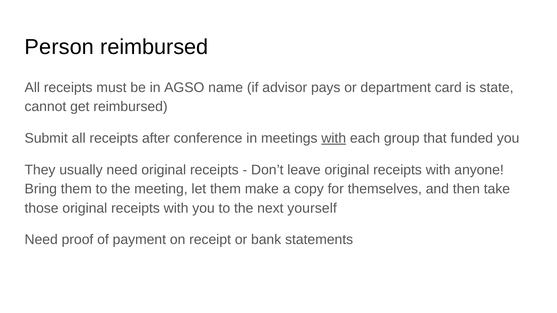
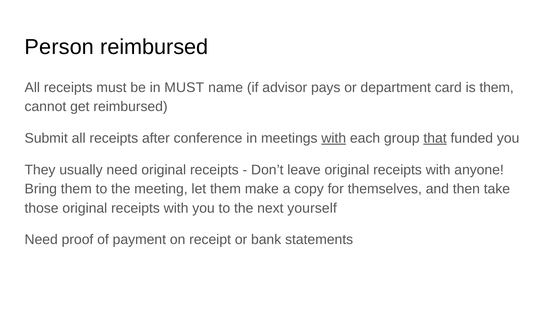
in AGSO: AGSO -> MUST (184, 88)
is state: state -> them (497, 88)
that underline: none -> present (435, 138)
